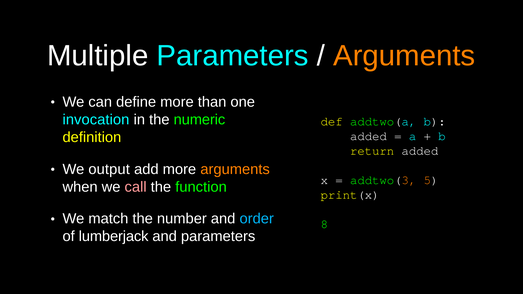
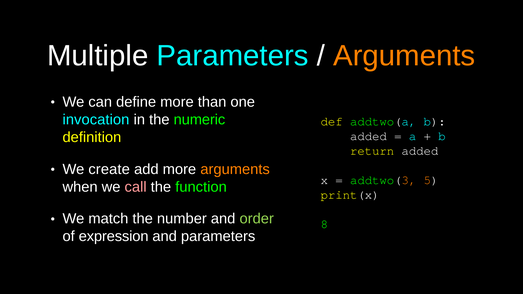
output: output -> create (109, 169)
order colour: light blue -> light green (257, 219)
lumberjack: lumberjack -> expression (114, 237)
